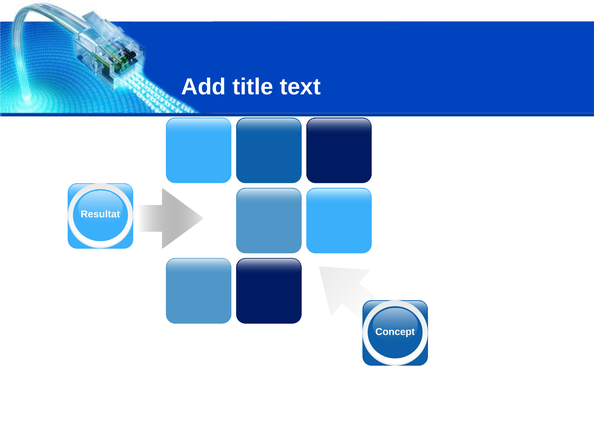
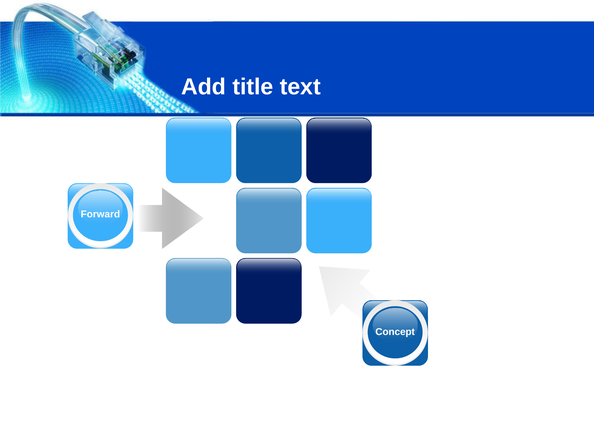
Resultat: Resultat -> Forward (100, 214)
